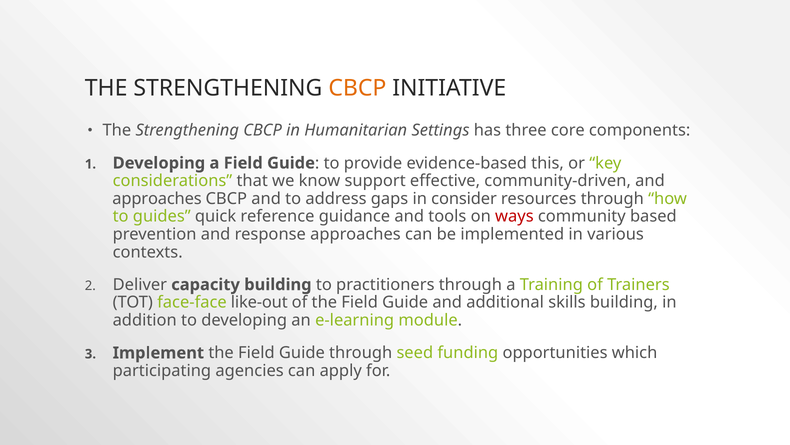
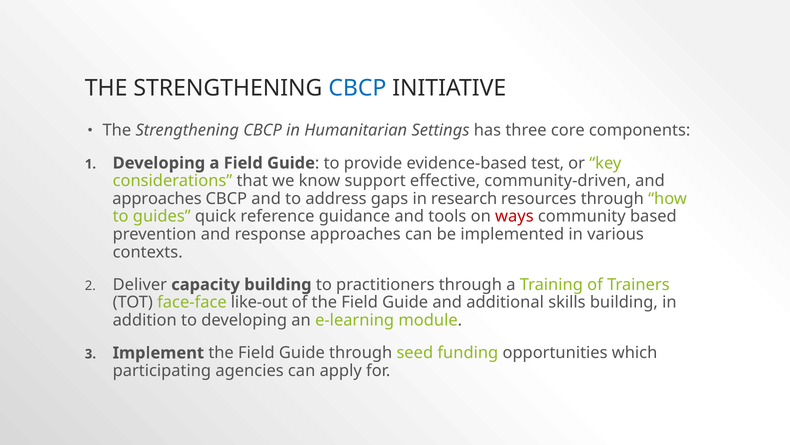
CBCP colour: orange -> blue (357, 88)
this: this -> test (548, 163)
consider: consider -> research (464, 198)
